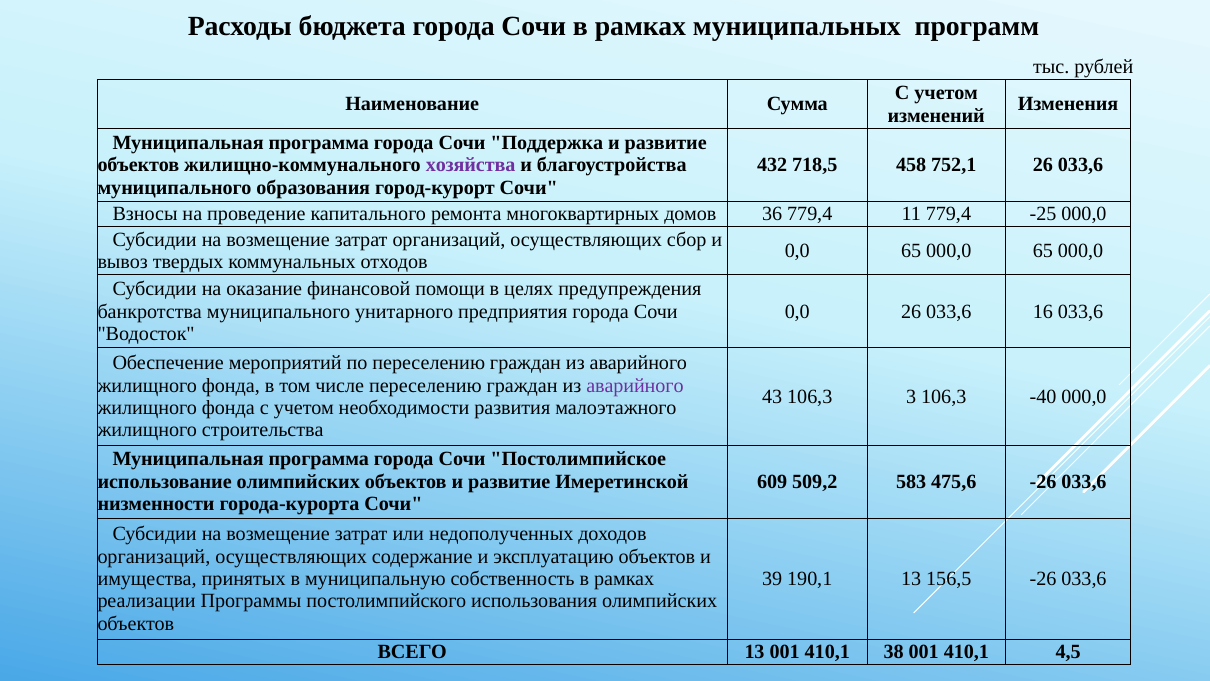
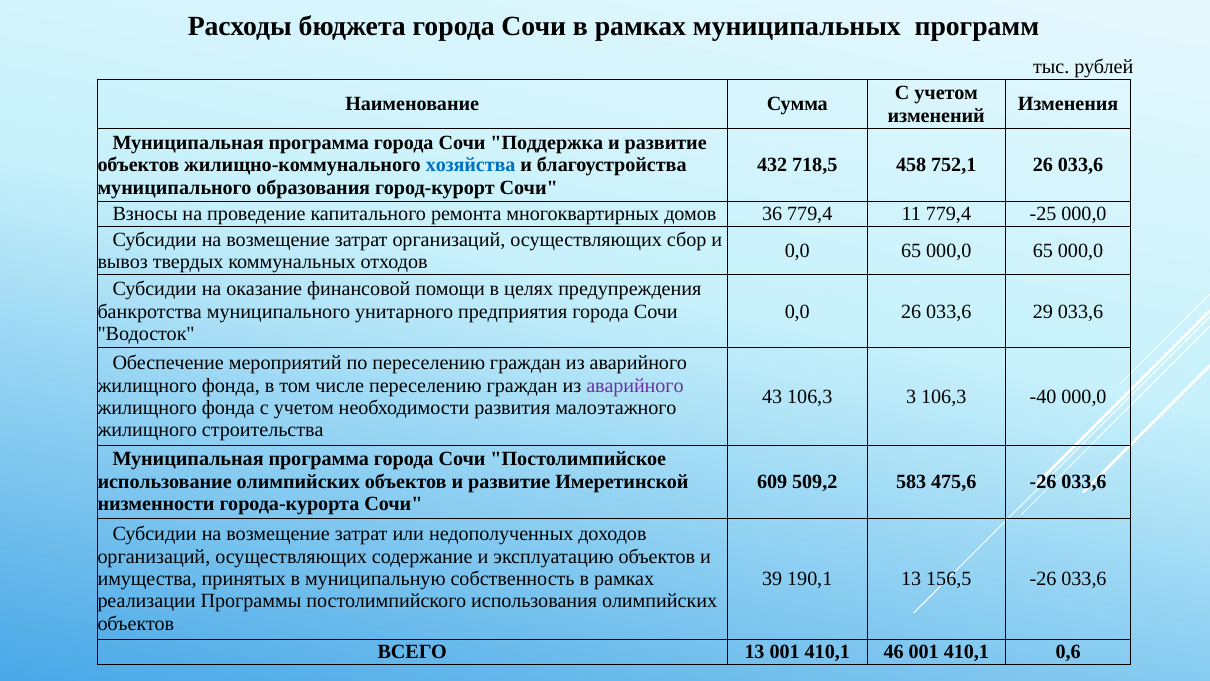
хозяйства colour: purple -> blue (471, 165)
16: 16 -> 29 (1043, 311)
38: 38 -> 46 (894, 651)
4,5: 4,5 -> 0,6 (1068, 651)
